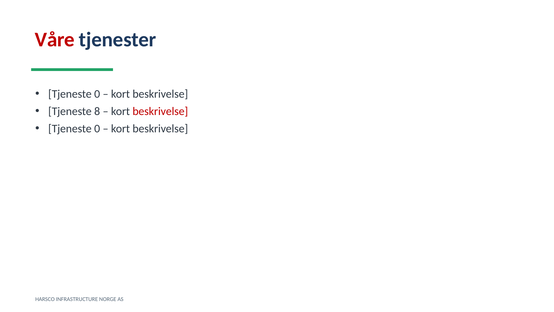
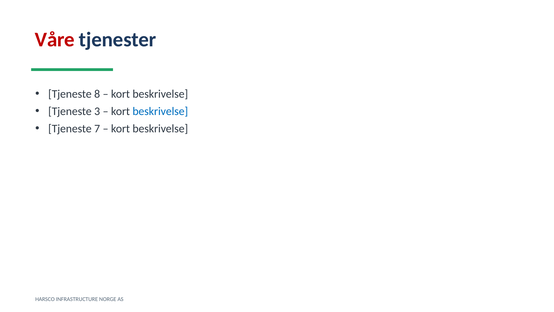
0: 0 -> 8 (97, 94)
8: 8 -> 3 (97, 111)
beskrivelse colour: red -> blue (160, 111)
0: 0 -> 7 (97, 128)
